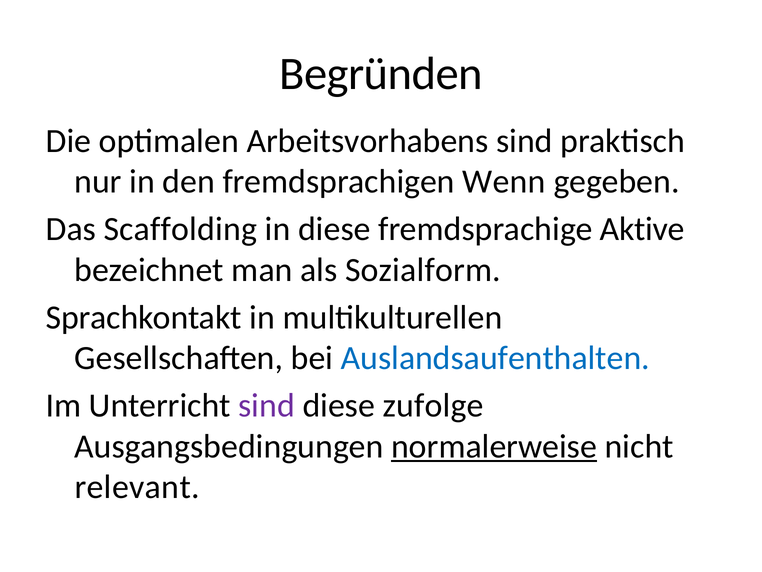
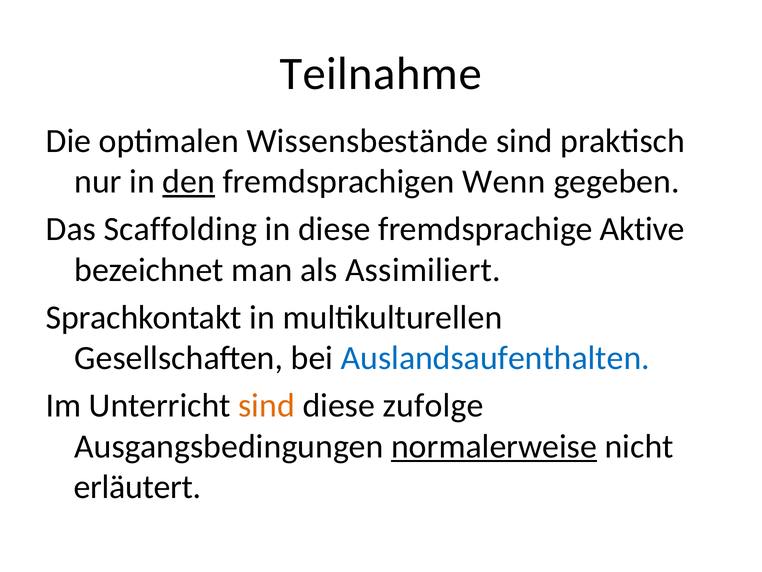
Begründen: Begründen -> Teilnahme (381, 74)
Arbeitsvorhabens: Arbeitsvorhabens -> Wissensbestände (367, 141)
den underline: none -> present (189, 182)
Sozialform: Sozialform -> Assimiliert (423, 270)
sind colour: purple -> orange (266, 405)
relevant: relevant -> erläutert (138, 487)
